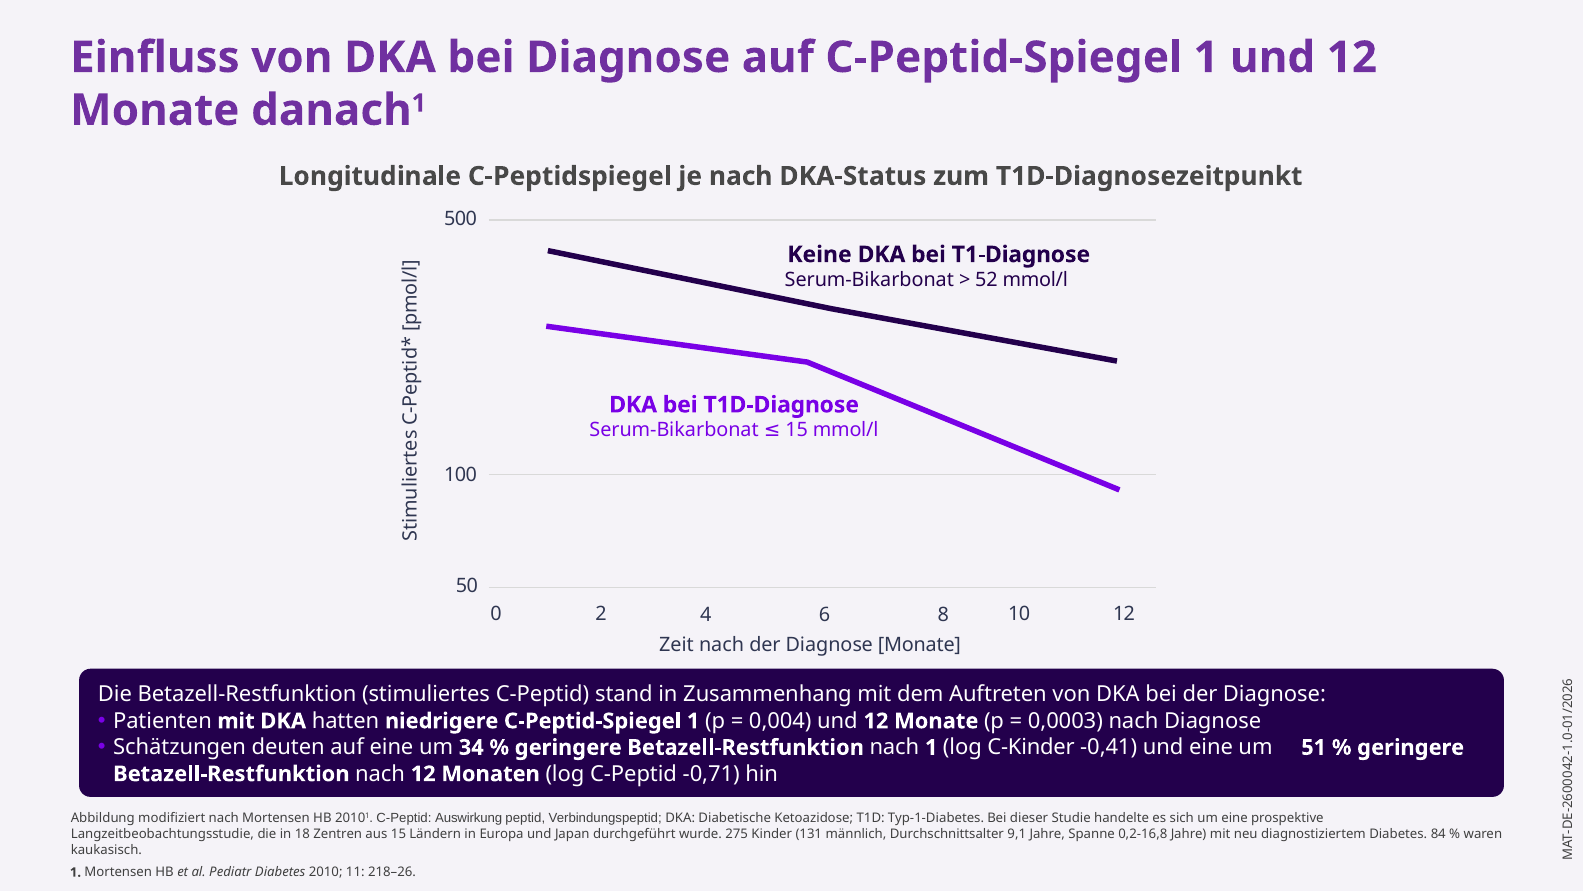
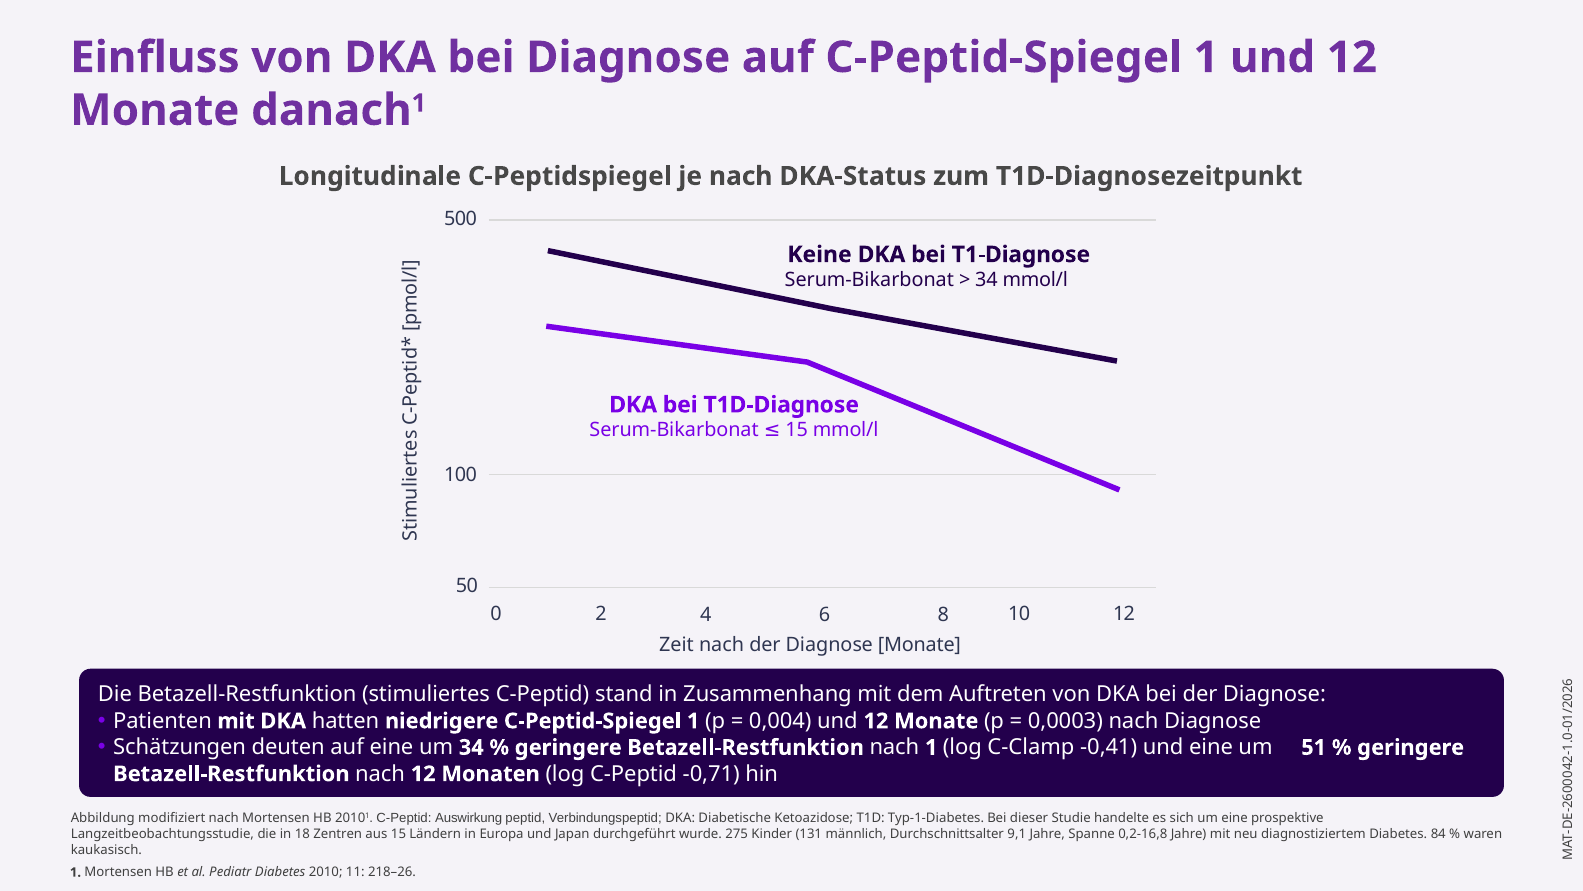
52: 52 -> 34 (986, 280)
C-Kinder: C-Kinder -> C-Clamp (1031, 747)
